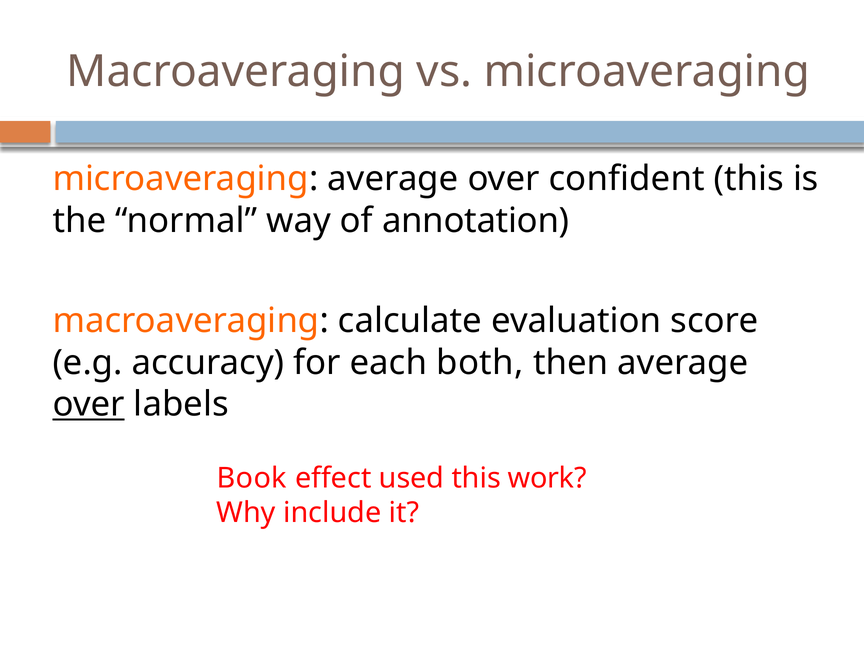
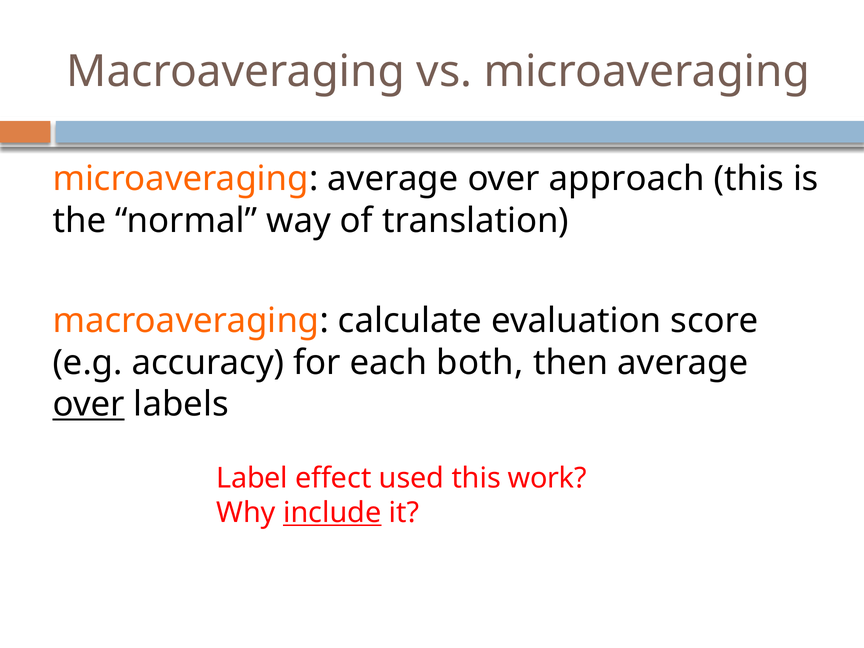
confident: confident -> approach (627, 179)
annotation: annotation -> translation (475, 221)
Book: Book -> Label (252, 478)
include underline: none -> present (332, 513)
